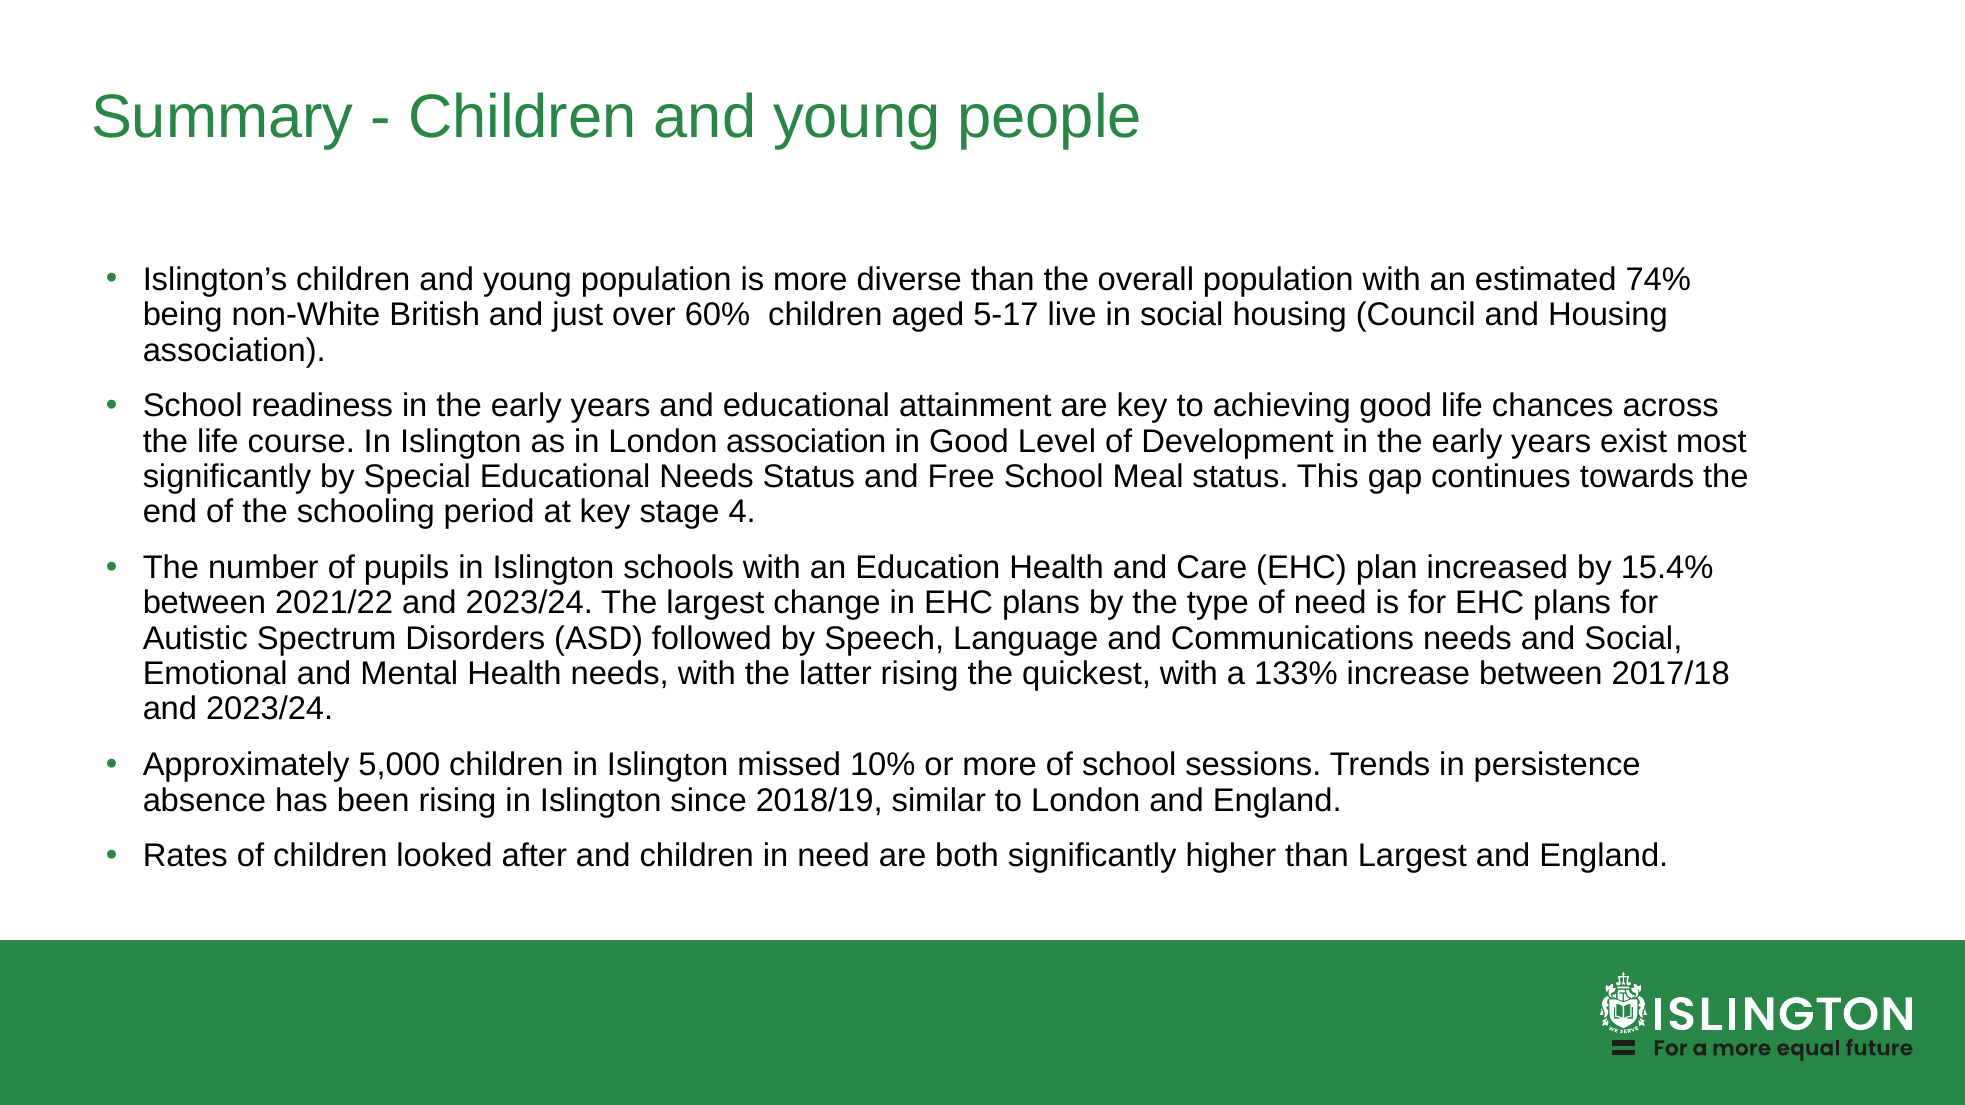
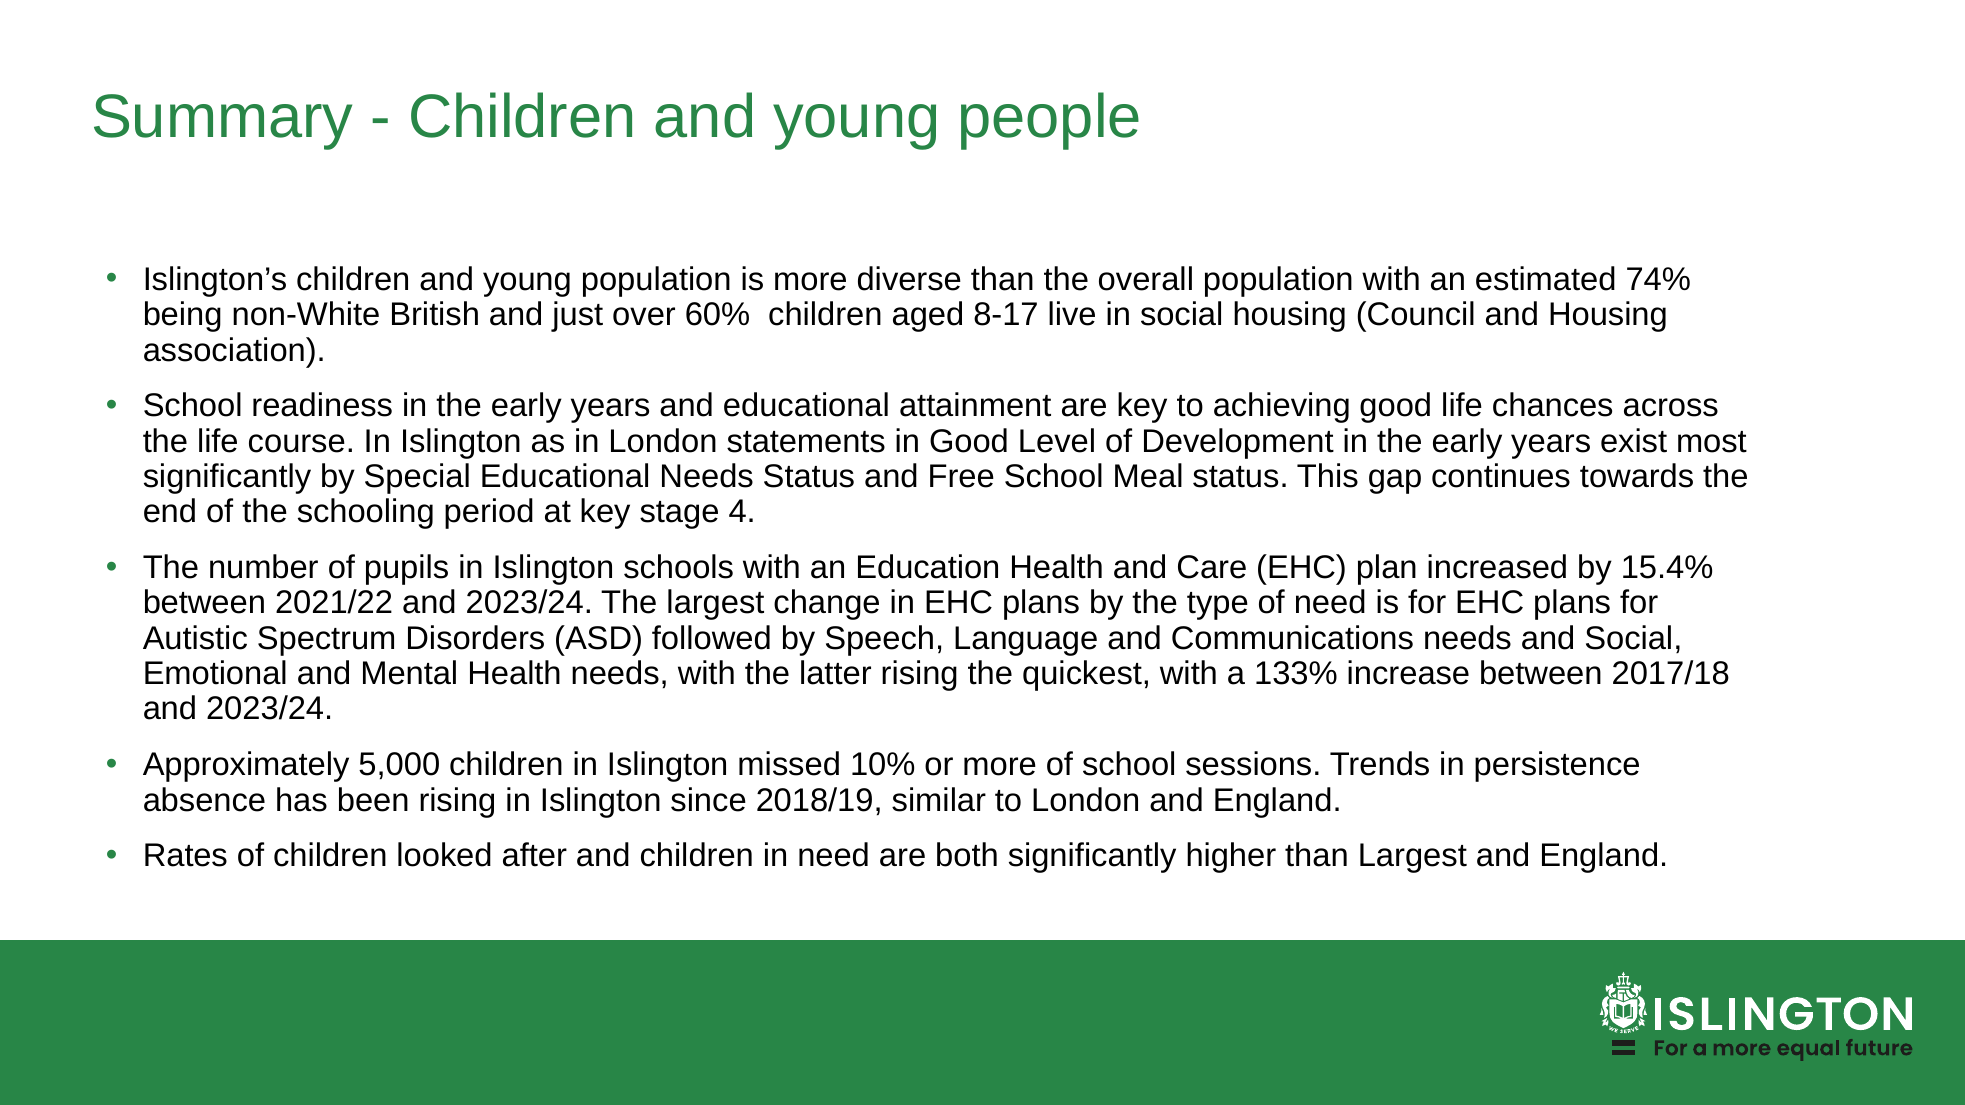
5-17: 5-17 -> 8-17 (1006, 315)
London association: association -> statements (806, 441)
